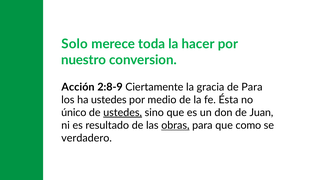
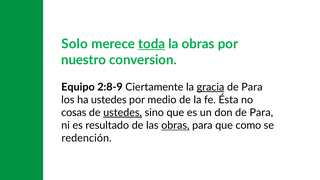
toda underline: none -> present (152, 44)
la hacer: hacer -> obras (198, 44)
Acción: Acción -> Equipo (78, 87)
gracia underline: none -> present (210, 87)
único: único -> cosas (74, 113)
don de Juan: Juan -> Para (261, 113)
verdadero: verdadero -> redención (87, 138)
